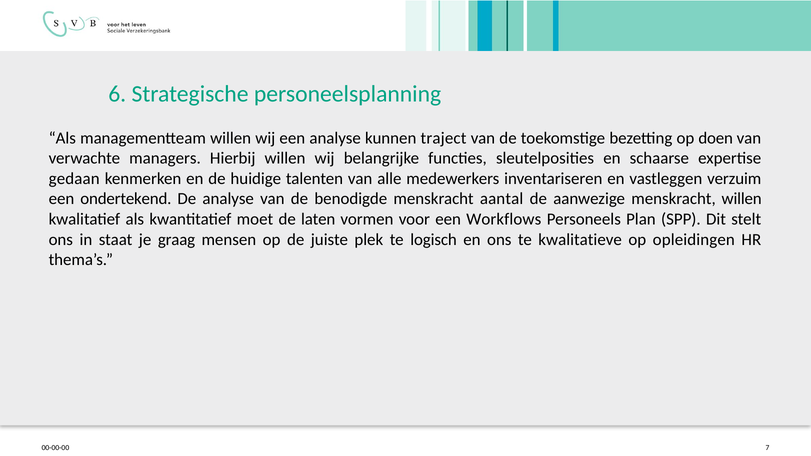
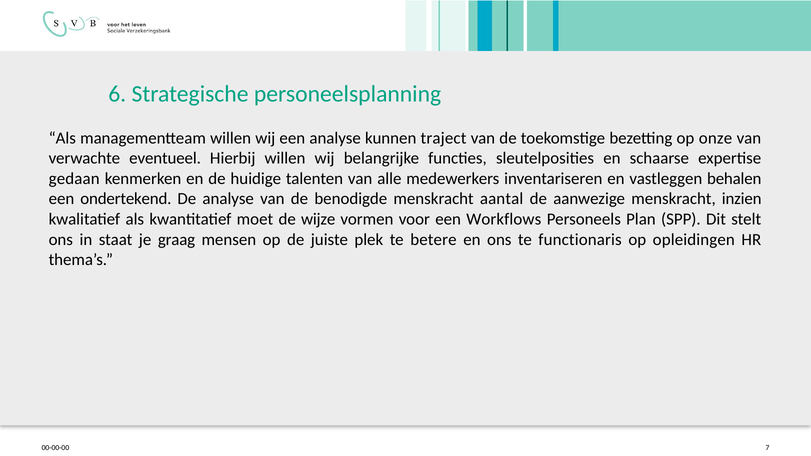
doen: doen -> onze (715, 138)
managers: managers -> eventueel (165, 158)
verzuim: verzuim -> behalen (734, 179)
menskracht willen: willen -> inzien (742, 199)
laten: laten -> wijze (318, 219)
logisch: logisch -> betere (433, 240)
kwalitatieve: kwalitatieve -> functionaris (580, 240)
